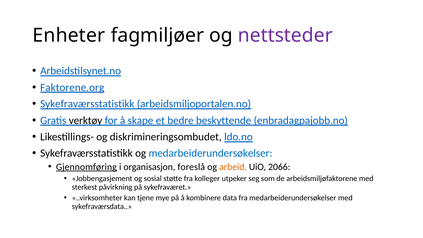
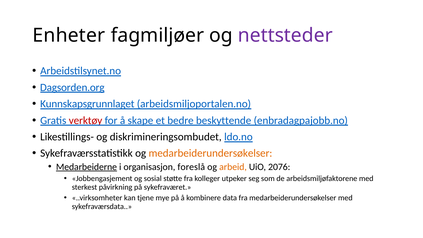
Faktorene.org: Faktorene.org -> Dagsorden.org (72, 87)
Sykefraværsstatistikk: Sykefraværsstatistikk -> Kunnskapsgrunnlaget (87, 104)
verktøy colour: black -> red (86, 120)
medarbeiderundersøkelser colour: blue -> orange (210, 153)
Gjennomføring: Gjennomføring -> Medarbeiderne (87, 167)
2066: 2066 -> 2076 (279, 167)
